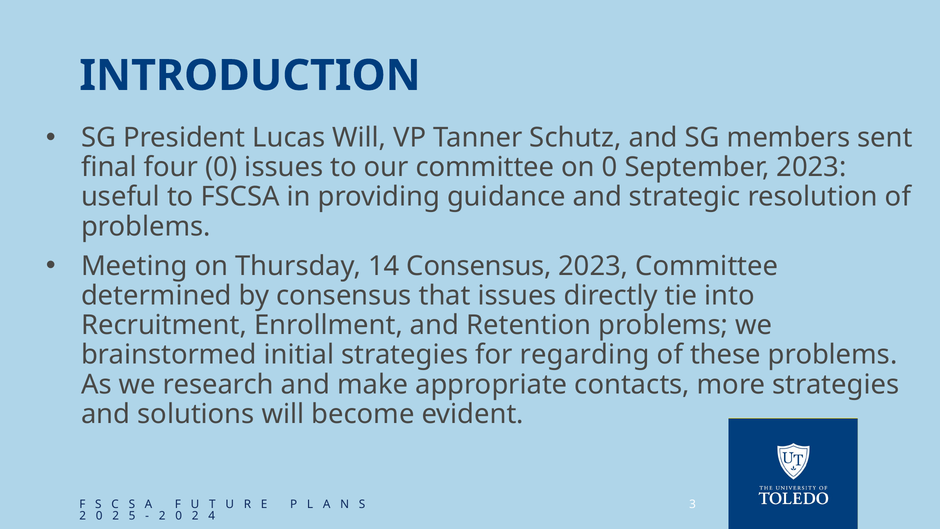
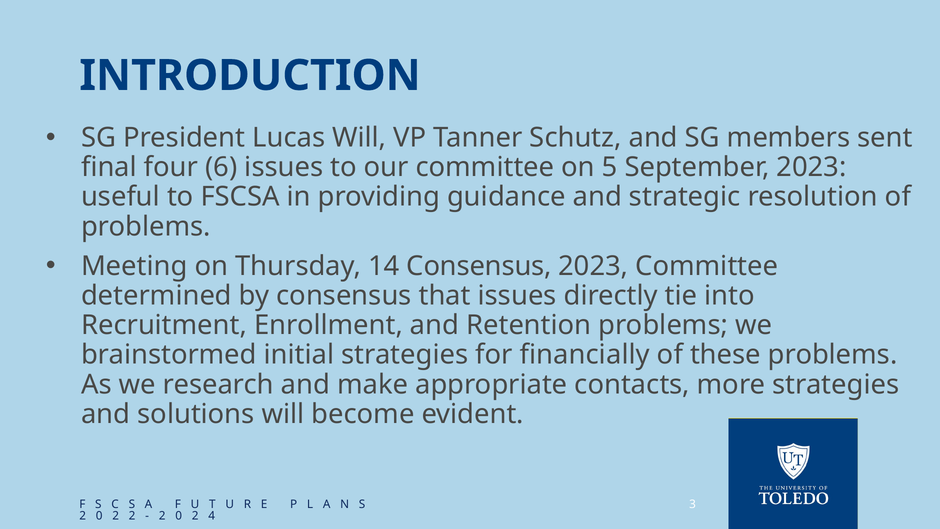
four 0: 0 -> 6 (221, 167)
on 0: 0 -> 5 (610, 167)
regarding: regarding -> financially (585, 355)
5: 5 -> 2 (132, 516)
